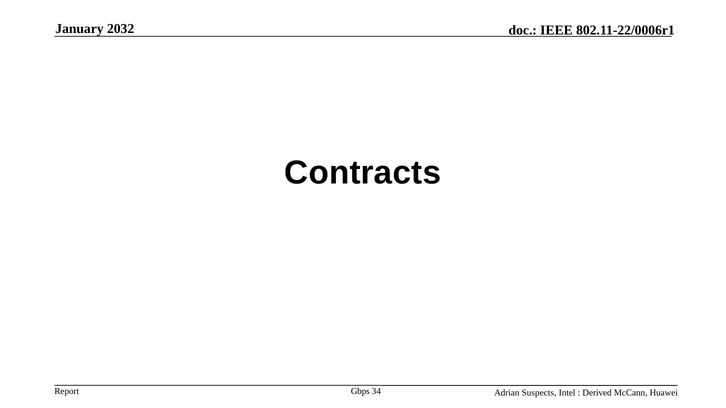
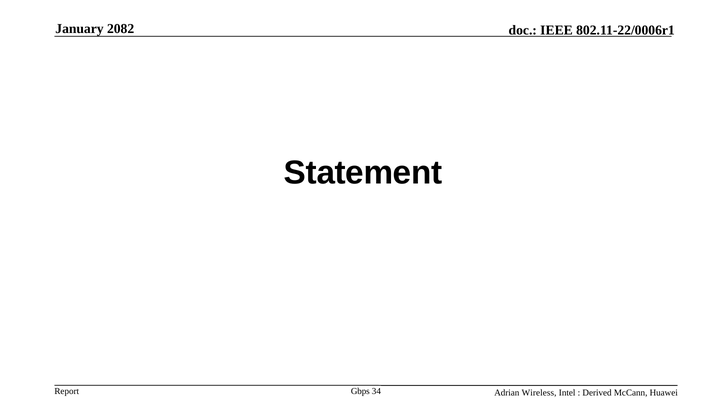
2032: 2032 -> 2082 (121, 29)
Contracts: Contracts -> Statement (363, 173)
Suspects: Suspects -> Wireless (539, 393)
